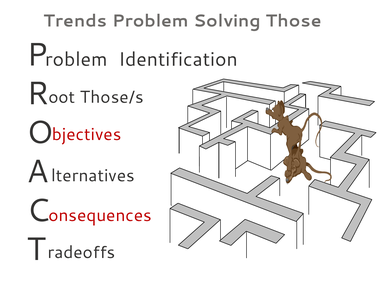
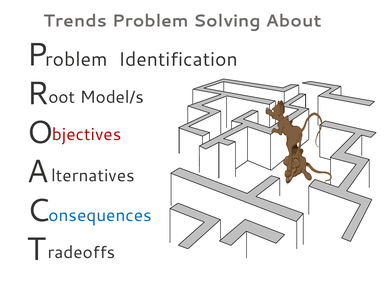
Those: Those -> About (294, 21)
Those/s: Those/s -> Model/s (112, 97)
onsequences colour: red -> blue (100, 215)
